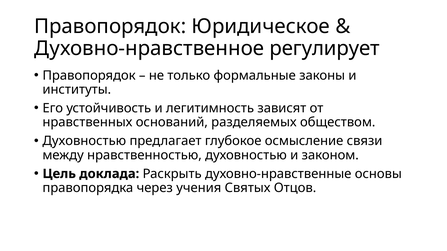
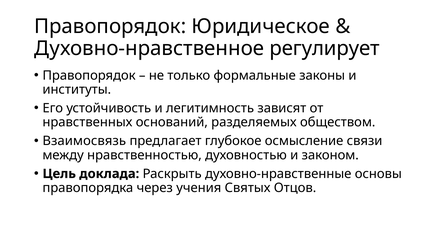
Духовностью: Духовностью -> Взаимосвязь (84, 141)
